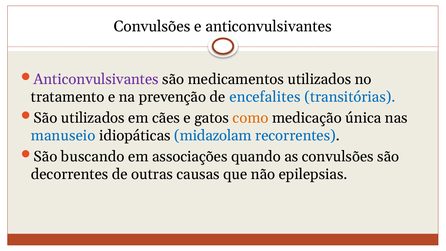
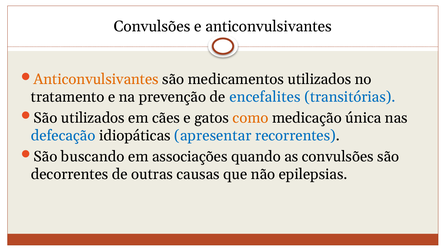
Anticonvulsivantes colour: purple -> orange (96, 79)
manuseio: manuseio -> defecação (63, 136)
midazolam: midazolam -> apresentar (213, 136)
